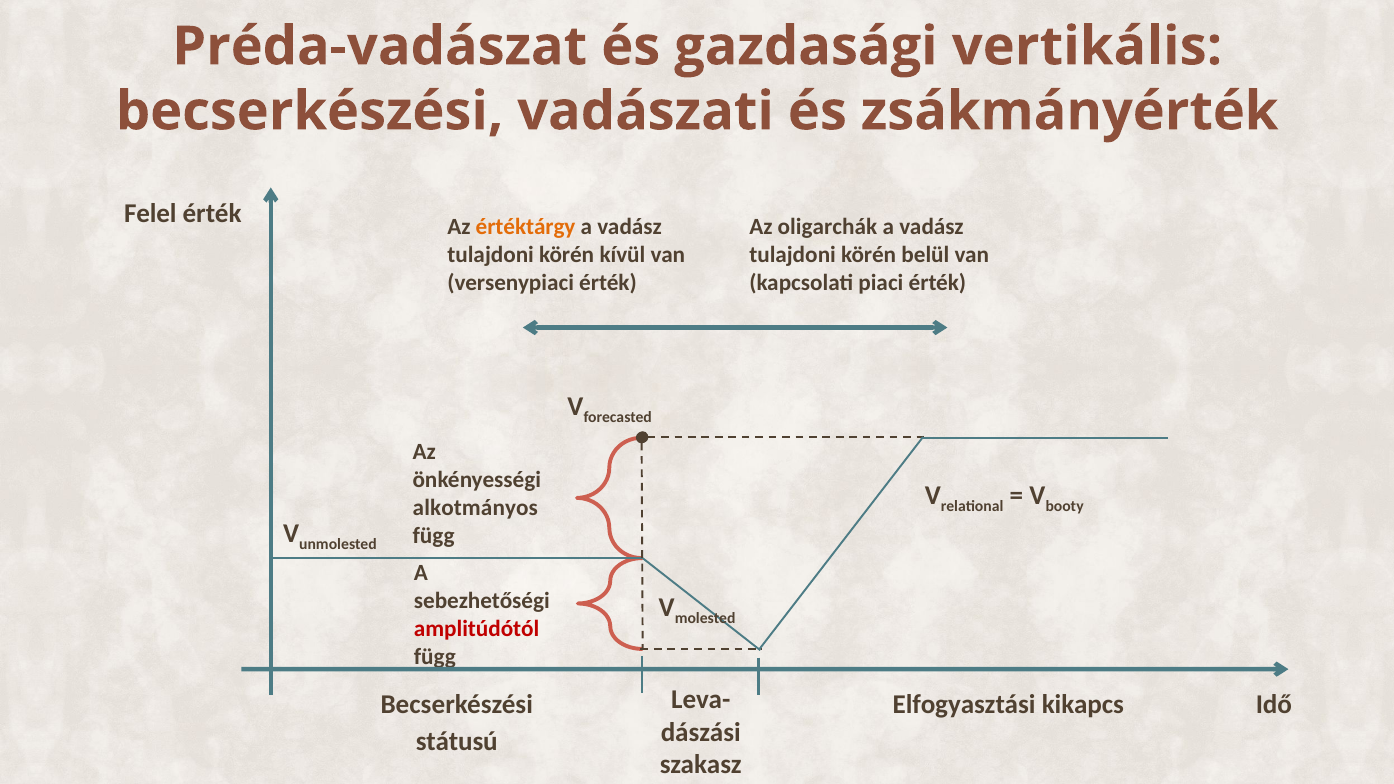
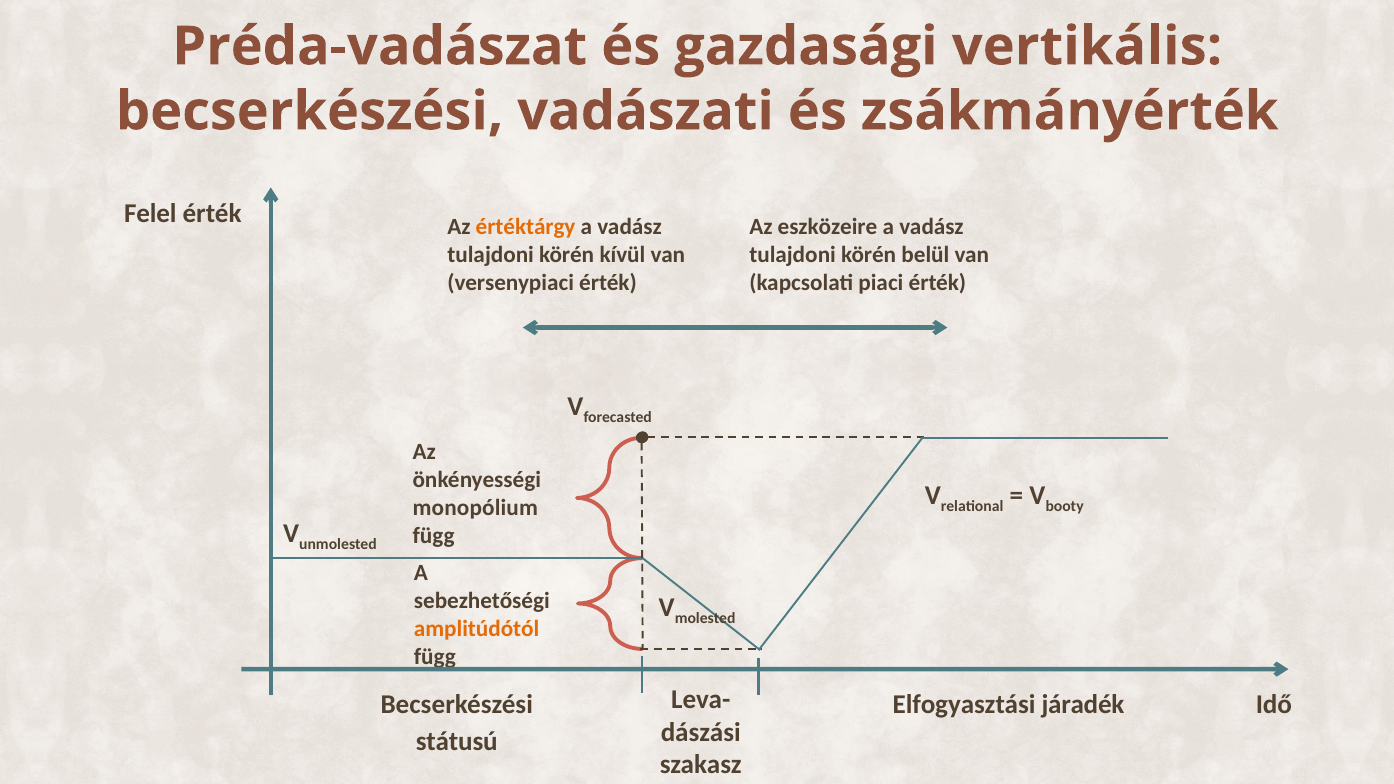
oligarchák: oligarchák -> eszközeire (827, 227)
alkotmányos: alkotmányos -> monopólium (475, 508)
amplitúdótól colour: red -> orange (477, 629)
kikapcs: kikapcs -> járadék (1083, 705)
